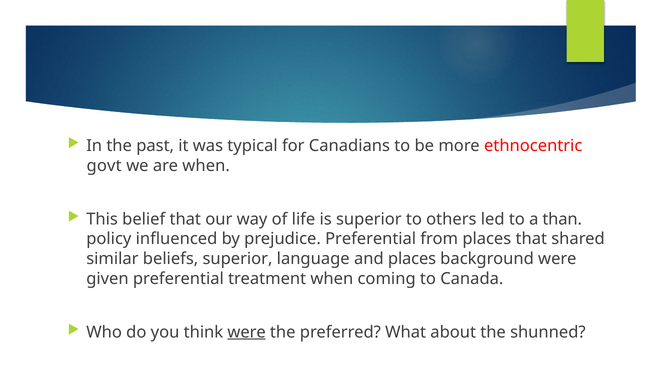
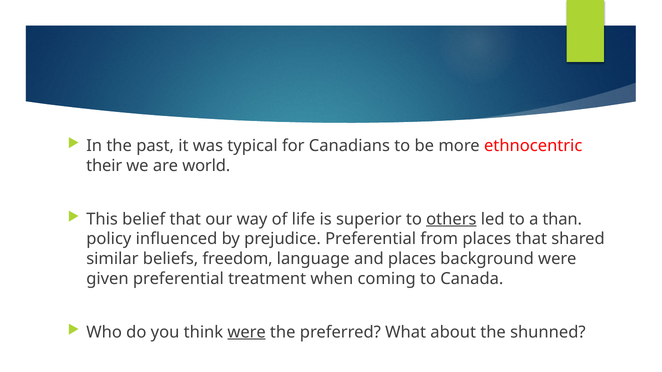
govt: govt -> their (104, 166)
are when: when -> world (206, 166)
others underline: none -> present (451, 219)
beliefs superior: superior -> freedom (238, 259)
